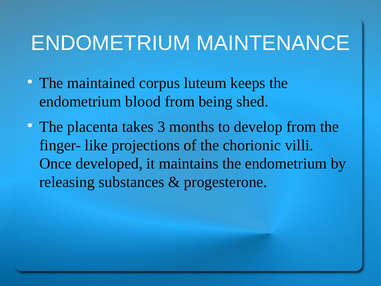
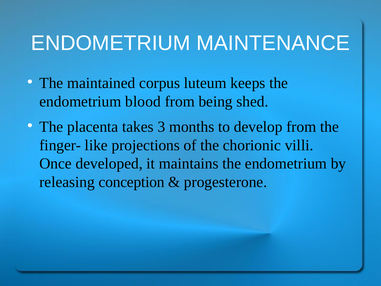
substances: substances -> conception (132, 182)
